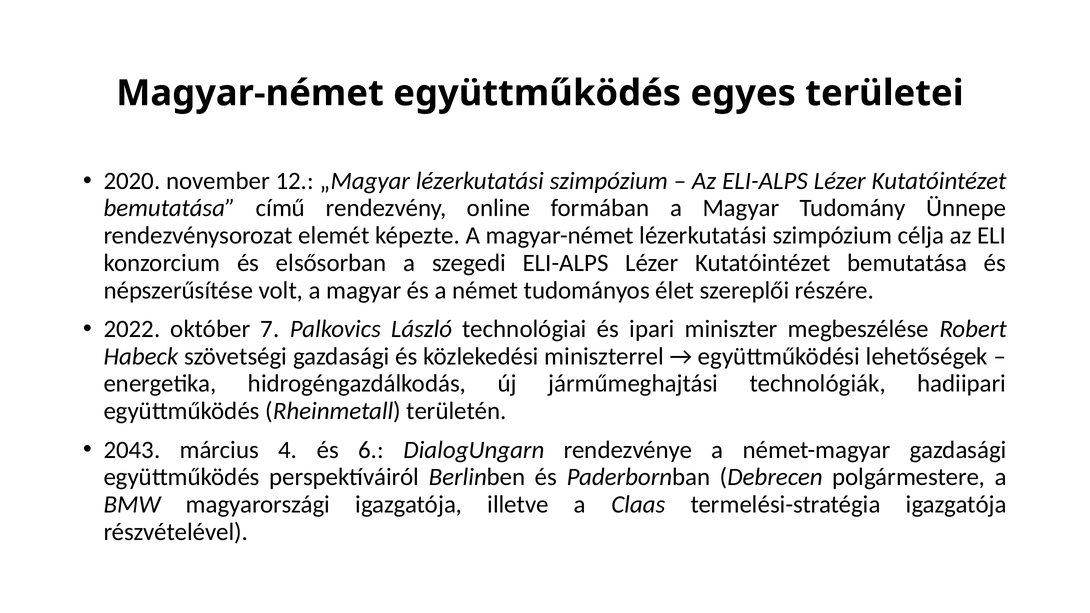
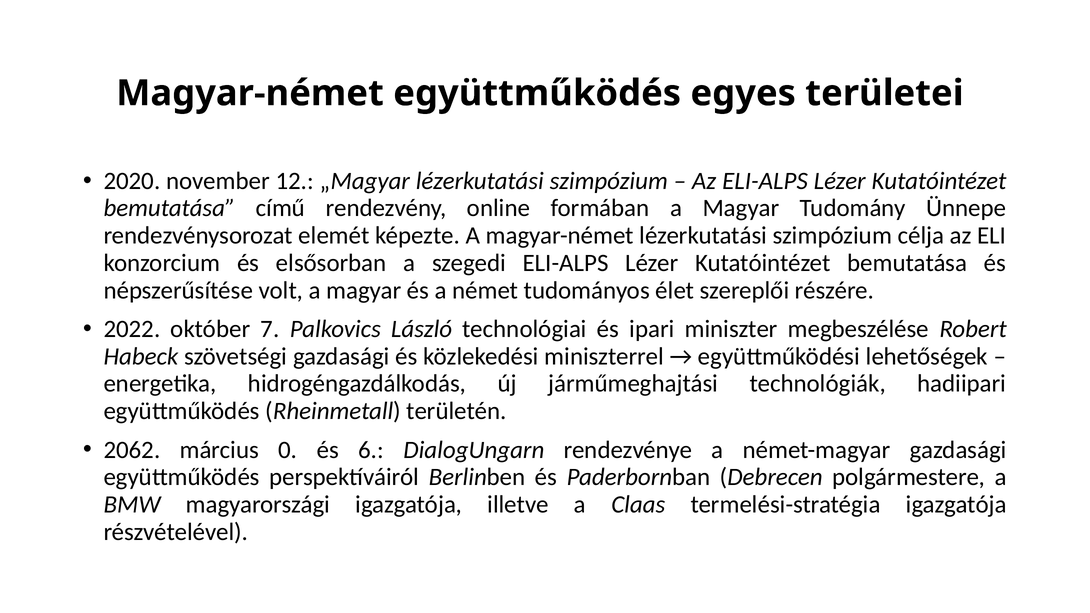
2043: 2043 -> 2062 (132, 450)
4: 4 -> 0 (288, 450)
